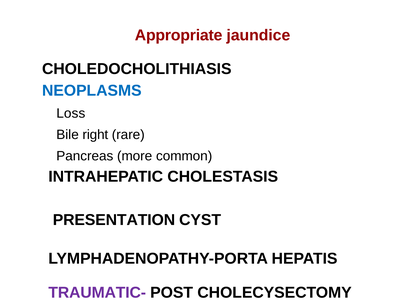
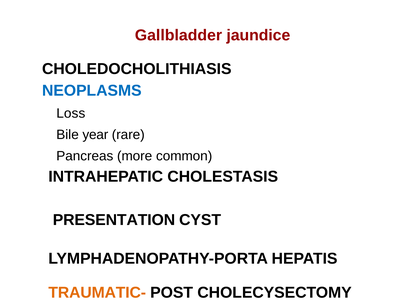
Appropriate: Appropriate -> Gallbladder (178, 35)
right: right -> year (95, 134)
TRAUMATIC- colour: purple -> orange (97, 292)
